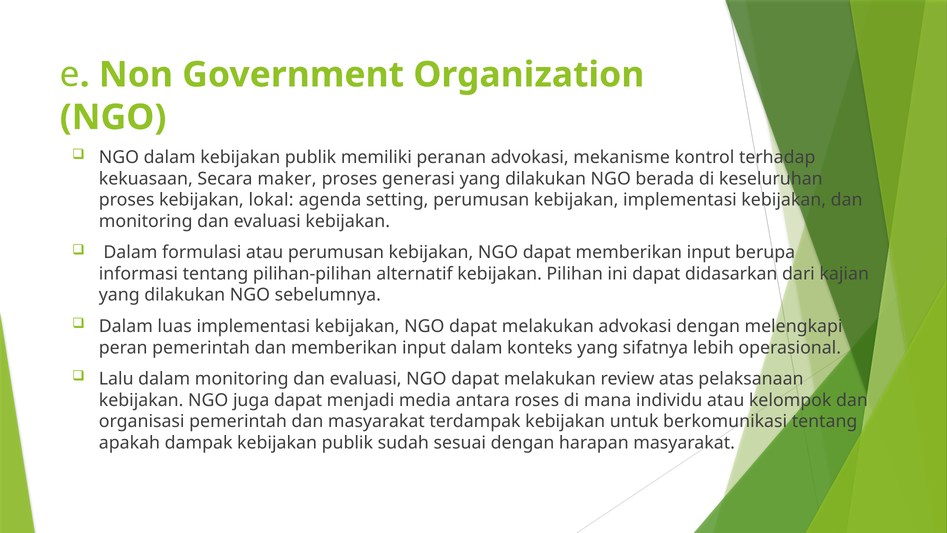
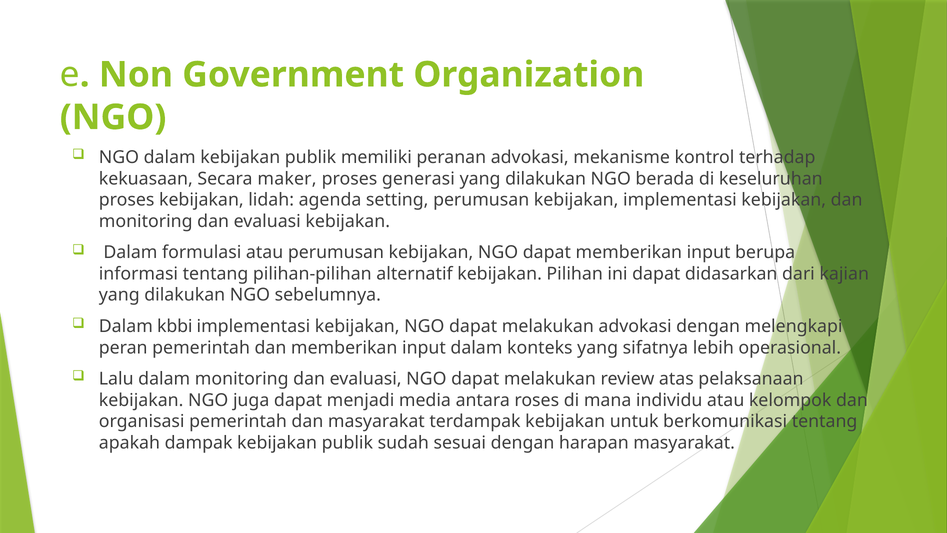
lokal: lokal -> lidah (271, 200)
luas: luas -> kbbi (175, 326)
